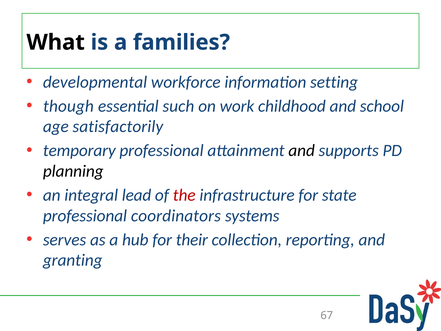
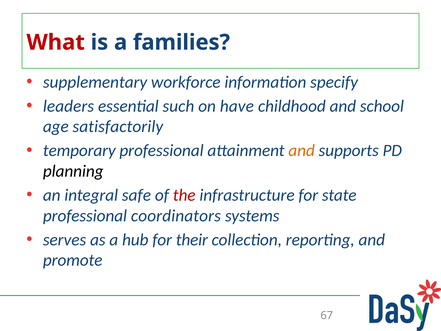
What colour: black -> red (56, 42)
developmental: developmental -> supplementary (95, 82)
setting: setting -> specify (334, 82)
though: though -> leaders (69, 106)
work: work -> have (237, 106)
and colour: black -> orange (302, 150)
lead: lead -> safe (136, 195)
granting: granting -> promote (73, 260)
